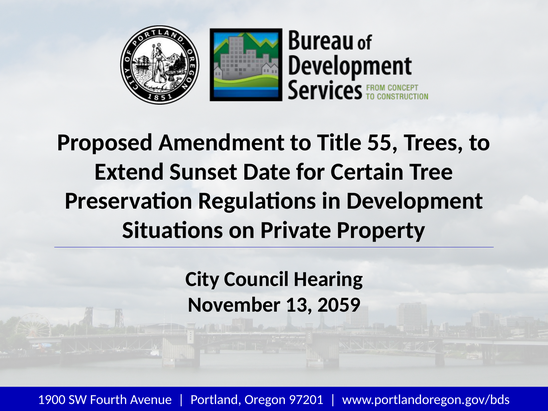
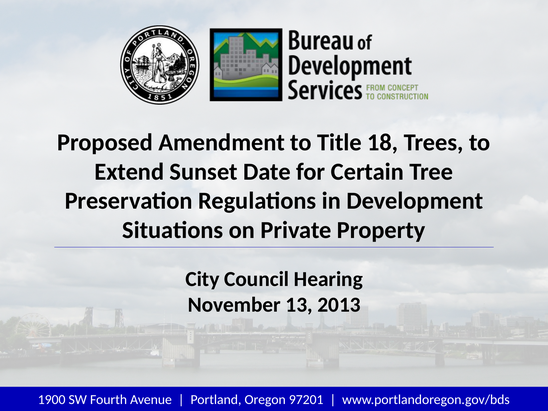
55: 55 -> 18 (383, 142)
2059: 2059 -> 2013 (339, 305)
